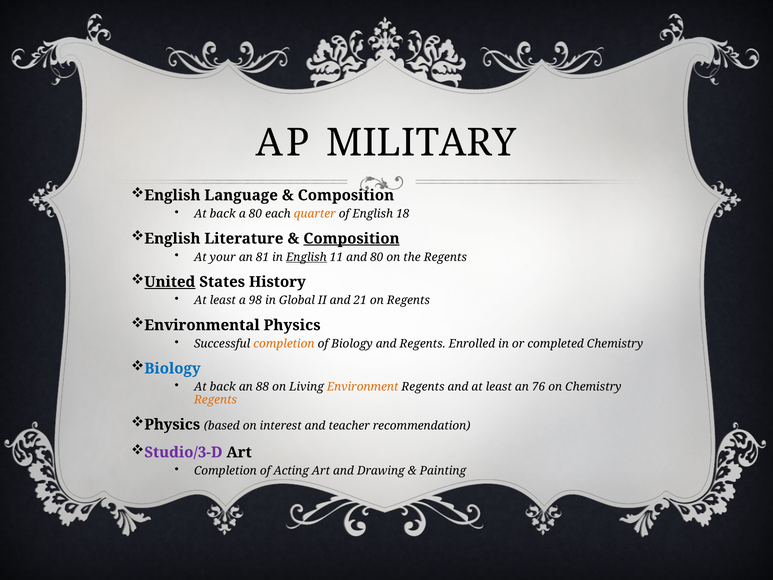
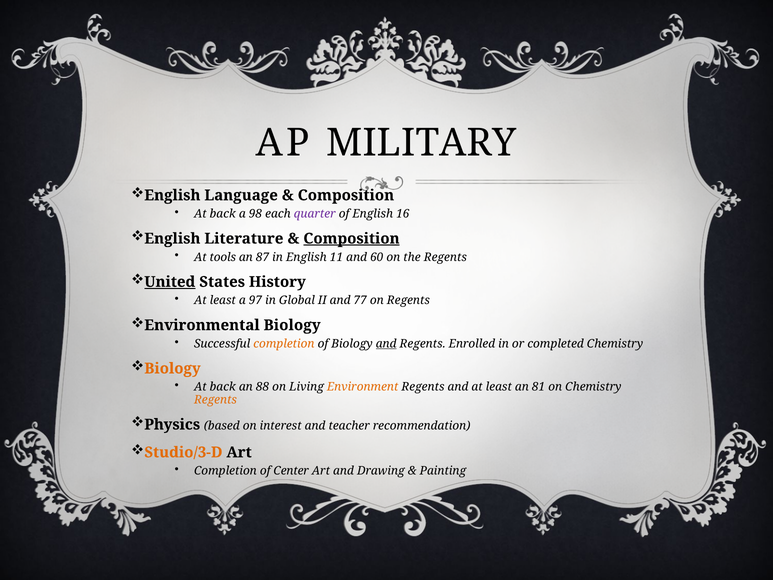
a 80: 80 -> 98 (255, 214)
quarter colour: orange -> purple (315, 214)
18: 18 -> 16 (403, 214)
your: your -> tools (223, 257)
81: 81 -> 87 (263, 257)
English underline: present -> none (306, 257)
and 80: 80 -> 60 (377, 257)
98: 98 -> 97 (255, 300)
21: 21 -> 77 (360, 300)
Environmental Physics: Physics -> Biology (292, 325)
and underline: none -> present (386, 344)
Biology colour: blue -> orange (172, 368)
76: 76 -> 81 (539, 387)
Studio/3-D colour: purple -> orange (183, 452)
Acting: Acting -> Center (291, 471)
